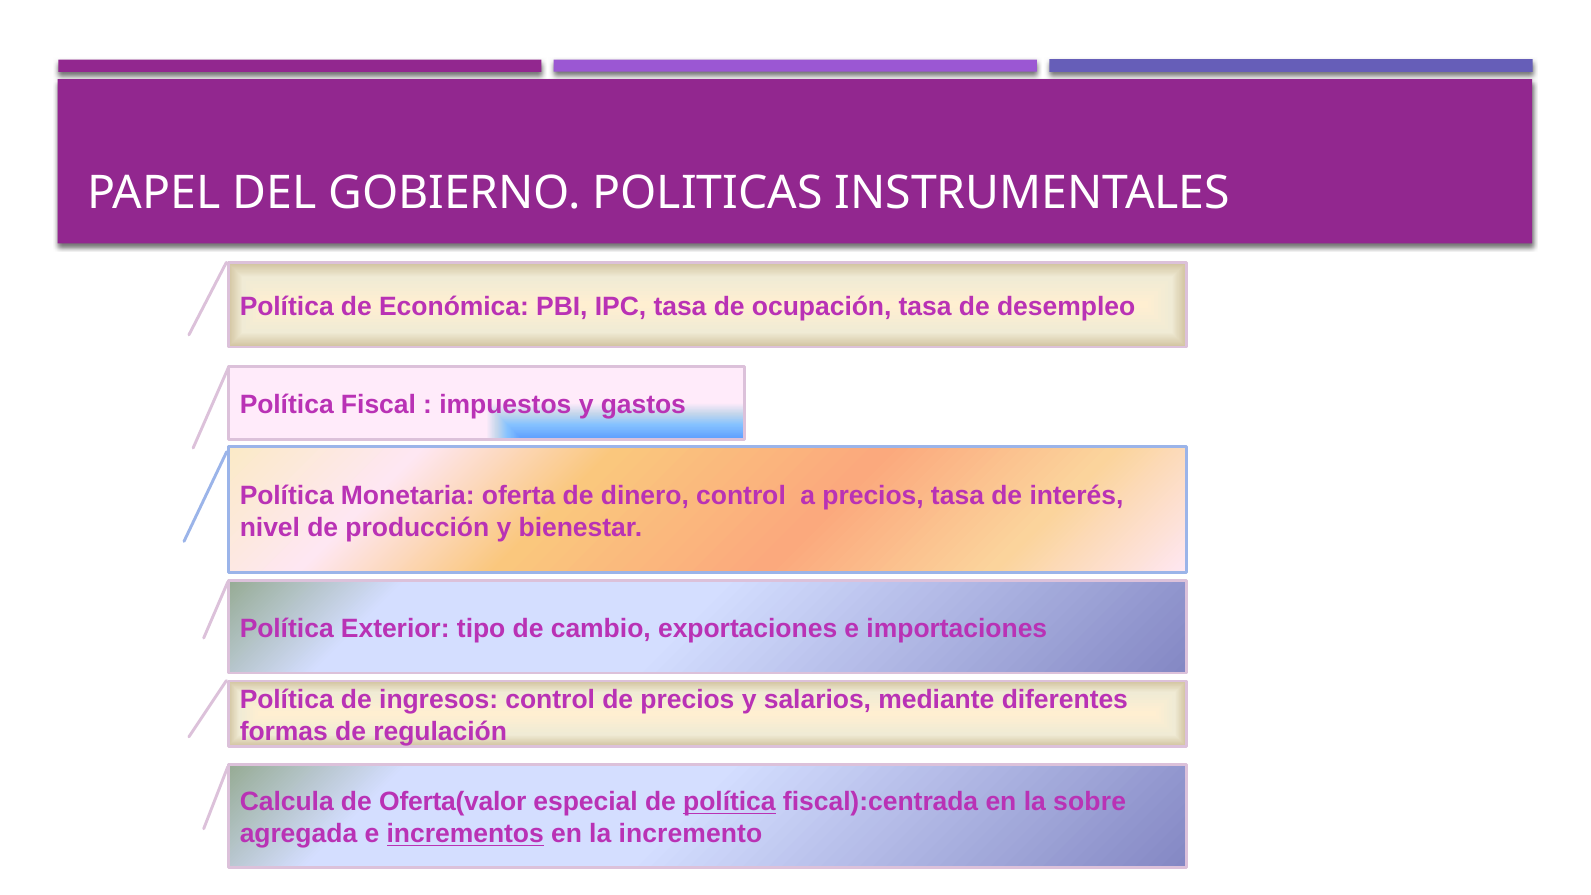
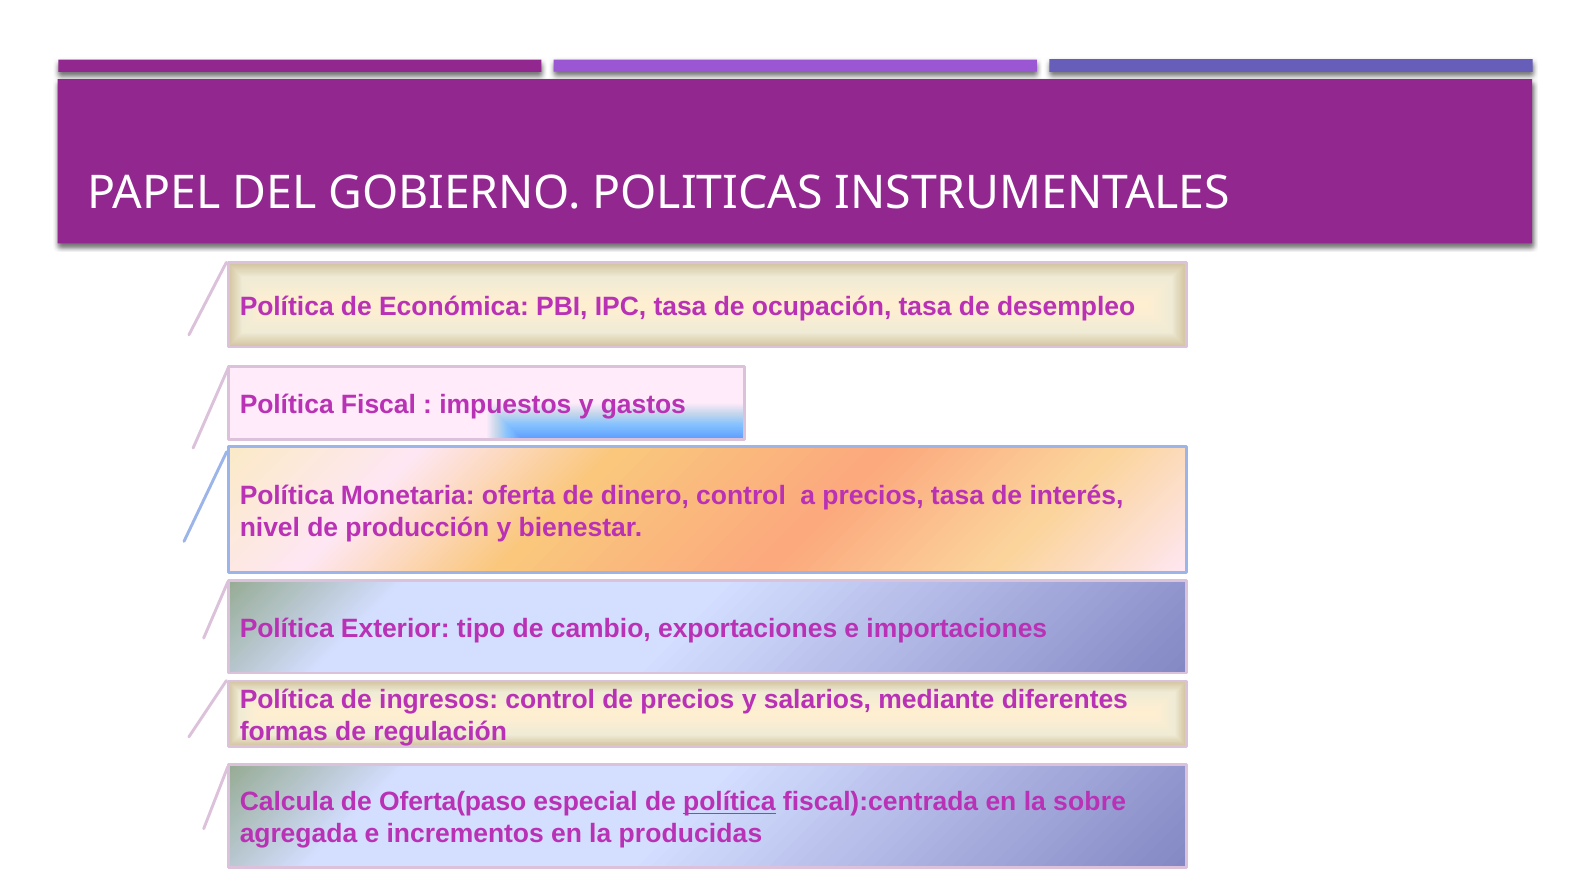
Oferta(valor: Oferta(valor -> Oferta(paso (453, 802)
incrementos underline: present -> none (465, 834)
incremento: incremento -> producidas (690, 834)
